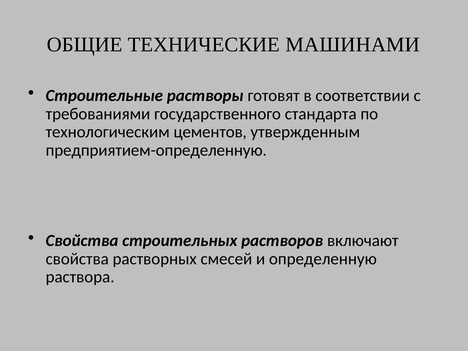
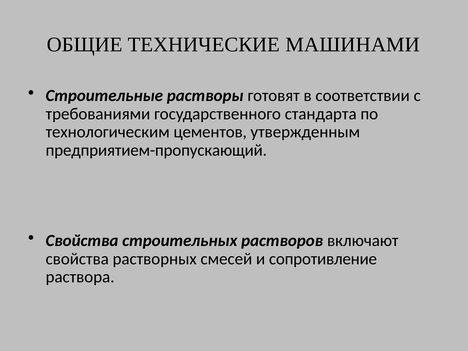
предприятием-определенную: предприятием-определенную -> предприятием-пропускающий (156, 150)
определенную: определенную -> сопротивление (323, 259)
